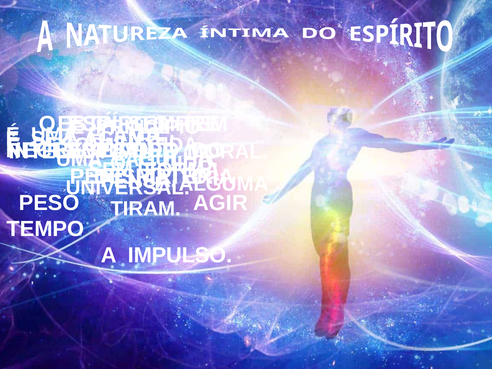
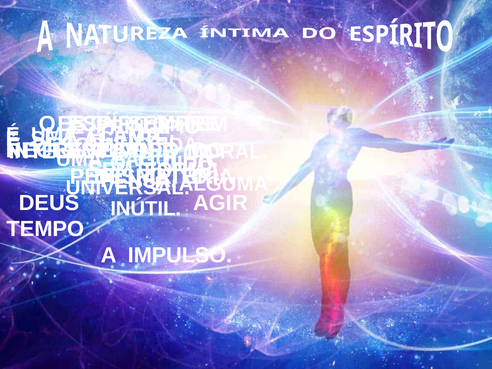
PESO: PESO -> DEUS (49, 203)
TIRAM: TIRAM -> INÚTIL (146, 209)
